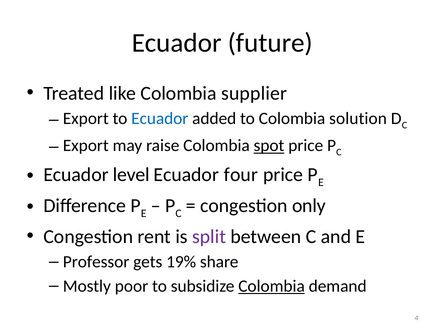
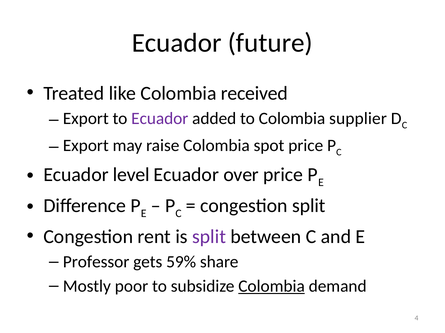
supplier: supplier -> received (254, 93)
Ecuador colour: blue -> purple (160, 119)
solution: solution -> supplier (358, 119)
spot underline: present -> none (269, 146)
four: four -> over (241, 175)
congestion only: only -> split (309, 206)
19%: 19% -> 59% (181, 263)
